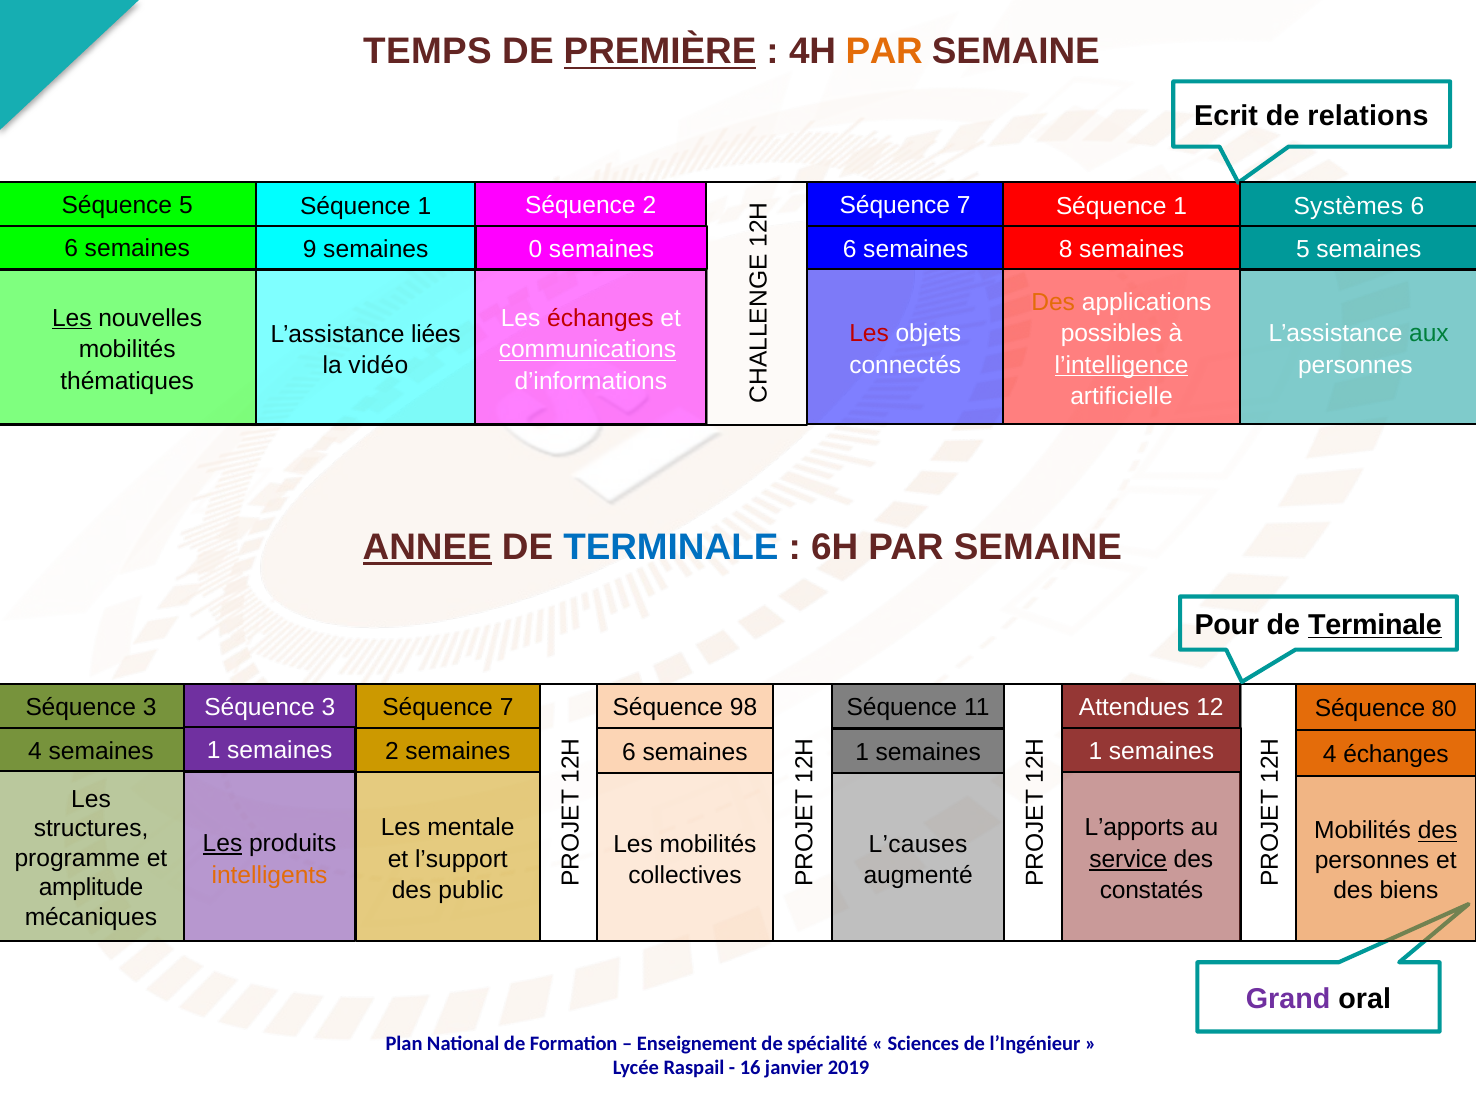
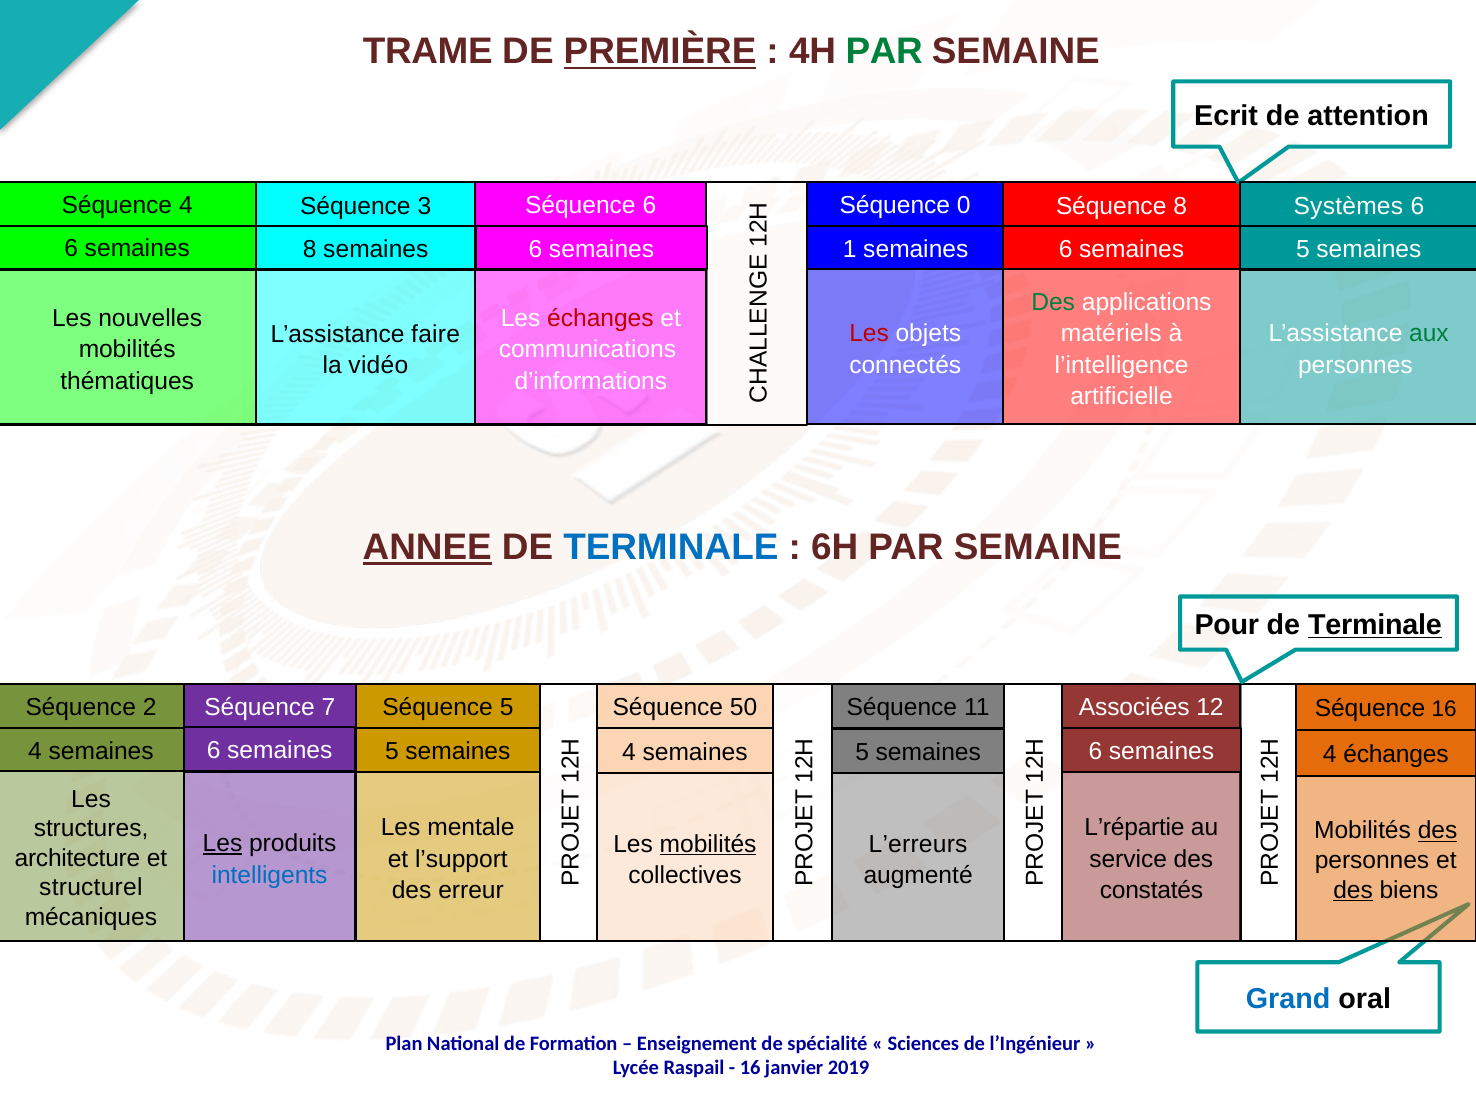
TEMPS: TEMPS -> TRAME (428, 52)
PAR colour: orange -> green (884, 52)
relations: relations -> attention (1368, 116)
Séquence 5: 5 -> 4 (186, 206)
1: 1 -> 3 (424, 206)
Séquence 2: 2 -> 6 (649, 206)
7: 7 -> 0 (964, 206)
1: 1 -> 8 (1180, 206)
semaines 9: 9 -> 8 (310, 249)
0: 0 -> 6 (535, 249)
6: 6 -> 1 (850, 249)
8: 8 -> 6 (1066, 249)
Des colour: orange -> green (1053, 302)
Les underline: present -> none (72, 318)
possibles: possibles -> matériels (1111, 334)
liées: liées -> faire (436, 334)
communications underline: present -> none (587, 350)
l’intelligence underline: present -> none (1122, 365)
3: 3 -> 7 (329, 707)
98: 98 -> 50 (744, 708)
Attendues: Attendues -> Associées (1134, 708)
3: 3 -> 2 (150, 707)
7: 7 -> 5 (507, 708)
Séquence 80: 80 -> 16 (1444, 709)
4 semaines 1: 1 -> 6 (214, 751)
2: 2 -> 5 (392, 752)
6: 6 -> 4 (629, 752)
1: 1 -> 5 (862, 752)
1: 1 -> 6 (1095, 752)
L’apports: L’apports -> L’répartie (1134, 828)
mobilités underline: none -> present (708, 844)
L’causes: L’causes -> L’erreurs (918, 844)
programme: programme -> architecture (77, 858)
service underline: present -> none (1128, 859)
intelligents colour: orange -> blue (270, 875)
amplitude: amplitude -> structurel (91, 887)
des underline: none -> present (1353, 890)
public: public -> erreur (471, 891)
Grand colour: purple -> blue (1288, 999)
